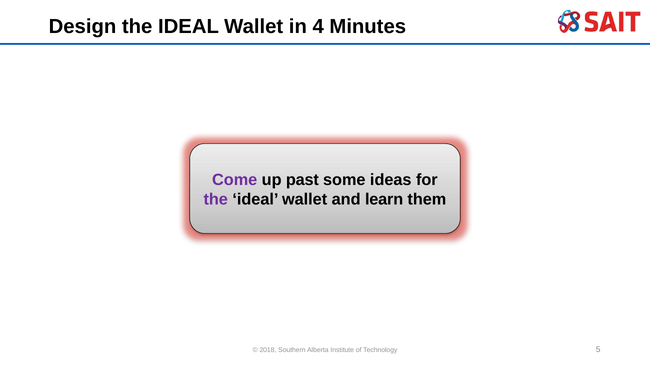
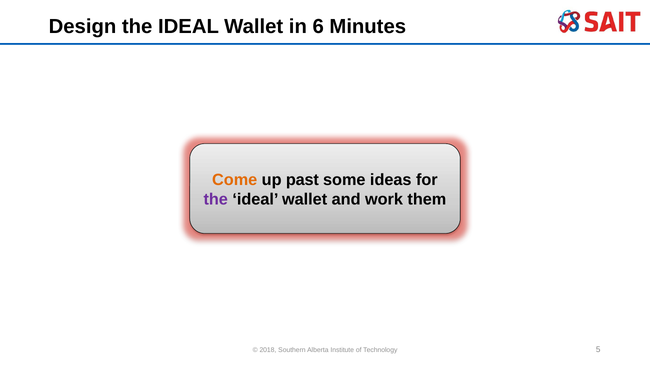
4: 4 -> 6 (318, 26)
Come colour: purple -> orange (235, 180)
learn: learn -> work (384, 199)
